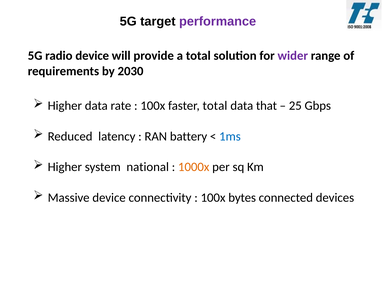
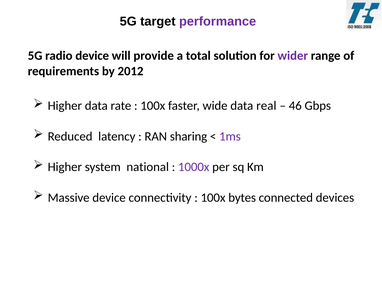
2030: 2030 -> 2012 (131, 71)
faster total: total -> wide (215, 106)
that: that -> real (266, 106)
25: 25 -> 46 (295, 106)
battery: battery -> sharing (189, 136)
1ms colour: blue -> purple (230, 136)
1000x colour: orange -> purple (194, 167)
